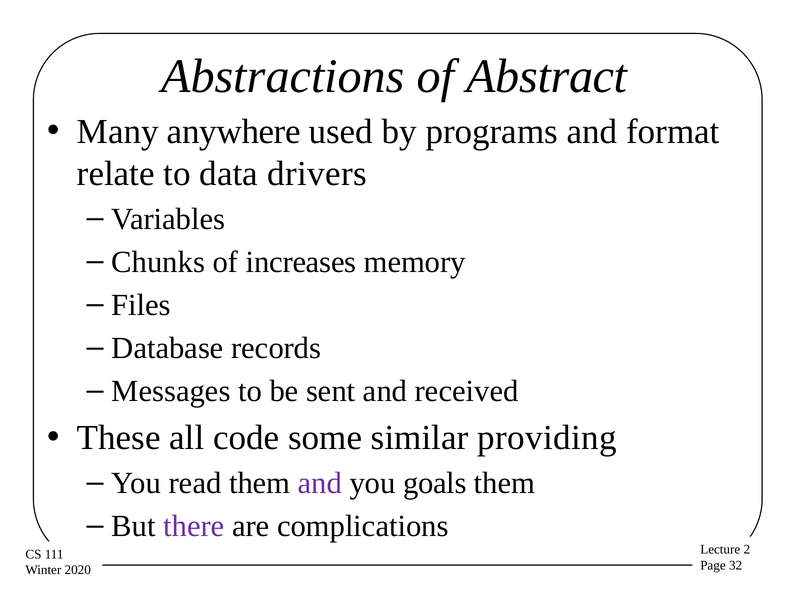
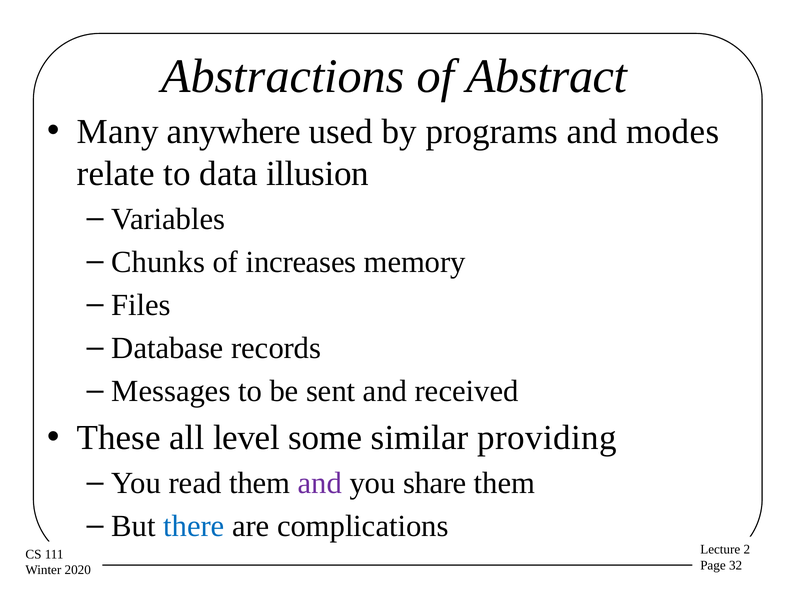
format: format -> modes (673, 132)
drivers: drivers -> illusion (317, 174)
code: code -> level (246, 438)
goals: goals -> share (435, 483)
there colour: purple -> blue (194, 526)
